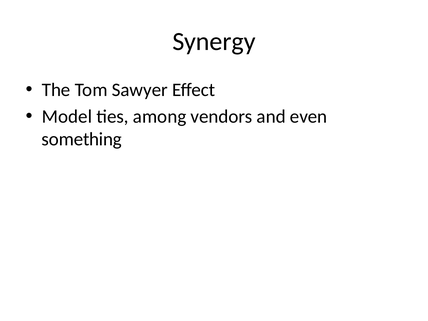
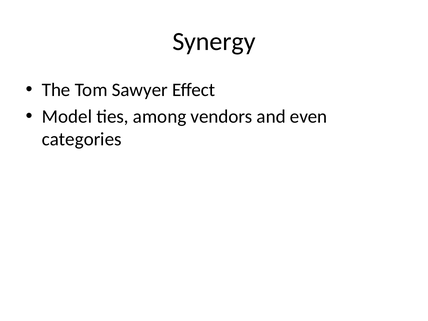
something: something -> categories (82, 139)
